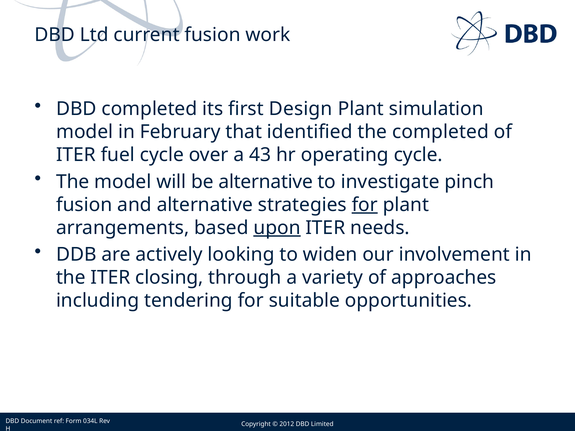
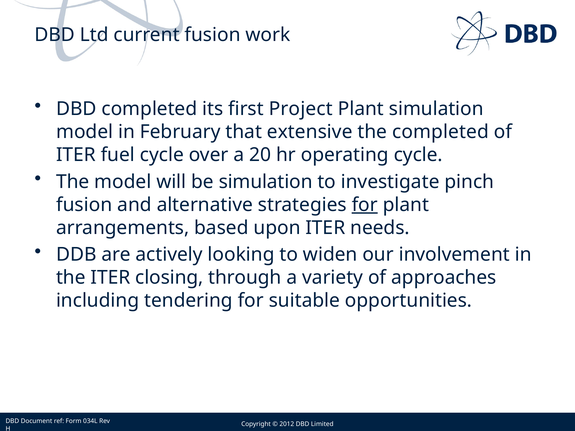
Design: Design -> Project (301, 109)
identified: identified -> extensive (310, 132)
43: 43 -> 20 (260, 155)
be alternative: alternative -> simulation (266, 182)
upon underline: present -> none (277, 228)
